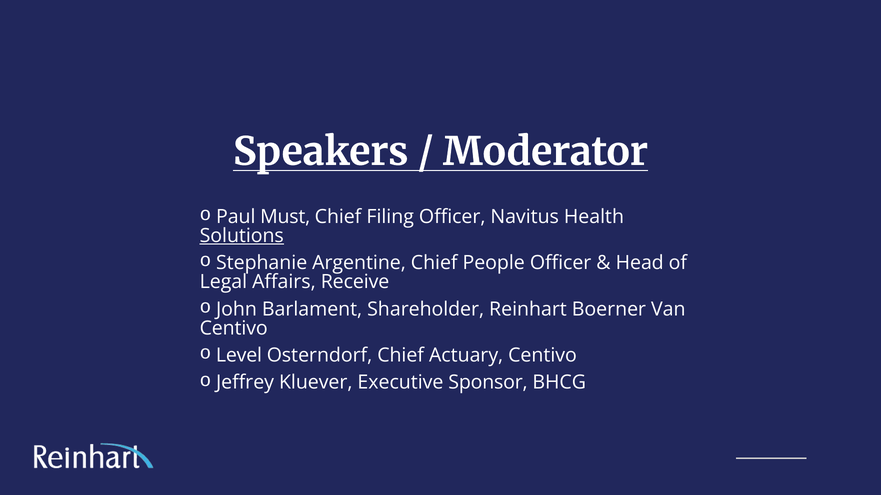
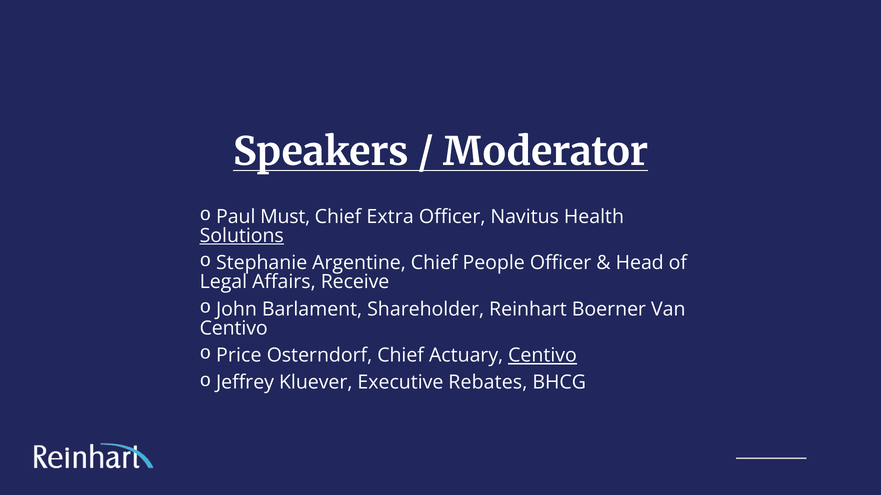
Filing: Filing -> Extra (390, 217)
Level: Level -> Price (239, 356)
Centivo underline: none -> present (542, 356)
Sponsor: Sponsor -> Rebates (488, 383)
